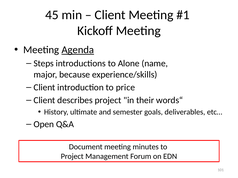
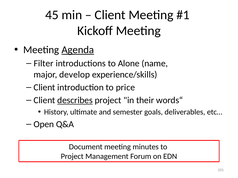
Steps: Steps -> Filter (44, 64)
because: because -> develop (75, 75)
describes underline: none -> present (75, 101)
